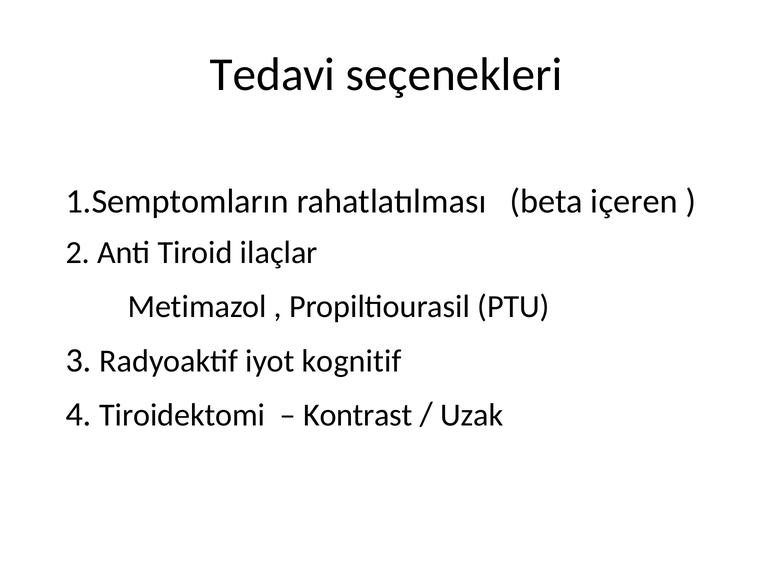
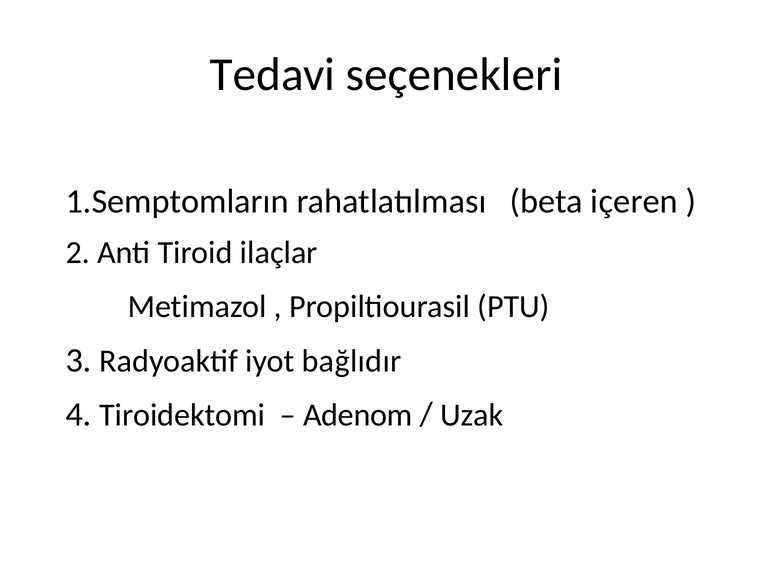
kognitif: kognitif -> bağlıdır (352, 361)
Kontrast: Kontrast -> Adenom (358, 415)
